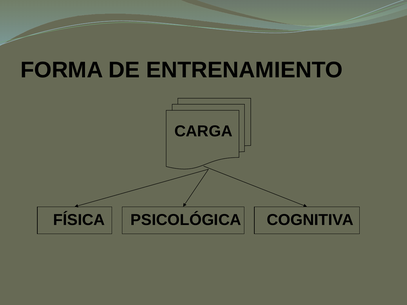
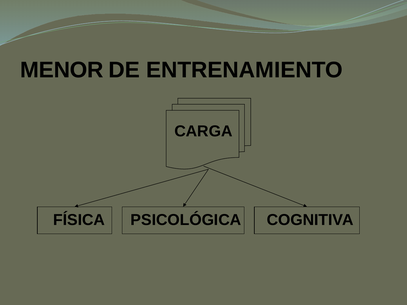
FORMA: FORMA -> MENOR (62, 70)
